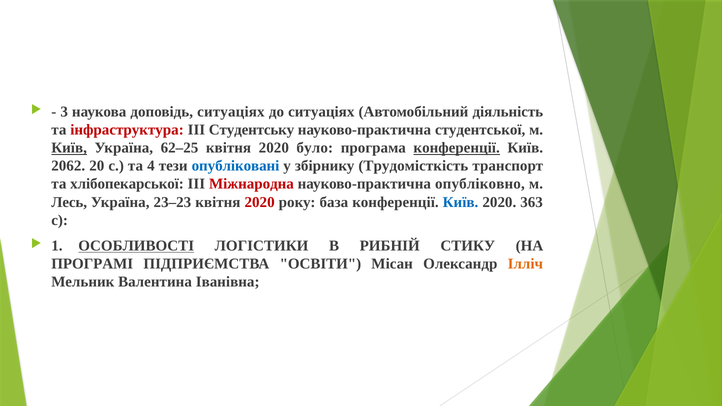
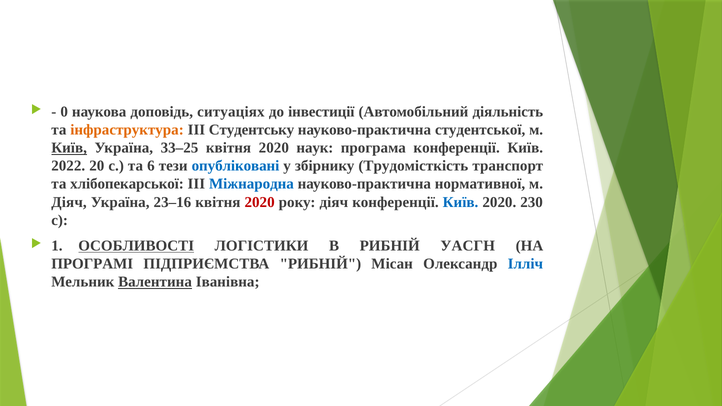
3: 3 -> 0 (64, 112)
до ситуаціях: ситуаціях -> інвестиції (321, 112)
інфраструктура colour: red -> orange (127, 130)
62–25: 62–25 -> 33–25 (179, 148)
було: було -> наук (315, 148)
конференції underline: present -> none (457, 148)
2062: 2062 -> 2022 (68, 166)
4: 4 -> 6 (151, 166)
Міжнародна colour: red -> blue (251, 184)
опубліковно: опубліковно -> нормативної (480, 184)
Лесь: Лесь -> Діяч (69, 202)
23–23: 23–23 -> 23–16 (172, 202)
року база: база -> діяч (334, 202)
363: 363 -> 230 (532, 202)
СТИКУ: СТИКУ -> УАСГН (468, 246)
ПІДПРИЄМСТВА ОСВІТИ: ОСВІТИ -> РИБНІЙ (320, 264)
Ілліч colour: orange -> blue (525, 264)
Валентина underline: none -> present (155, 282)
